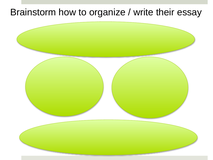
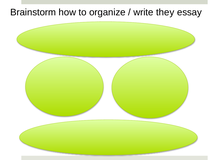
their: their -> they (165, 12)
